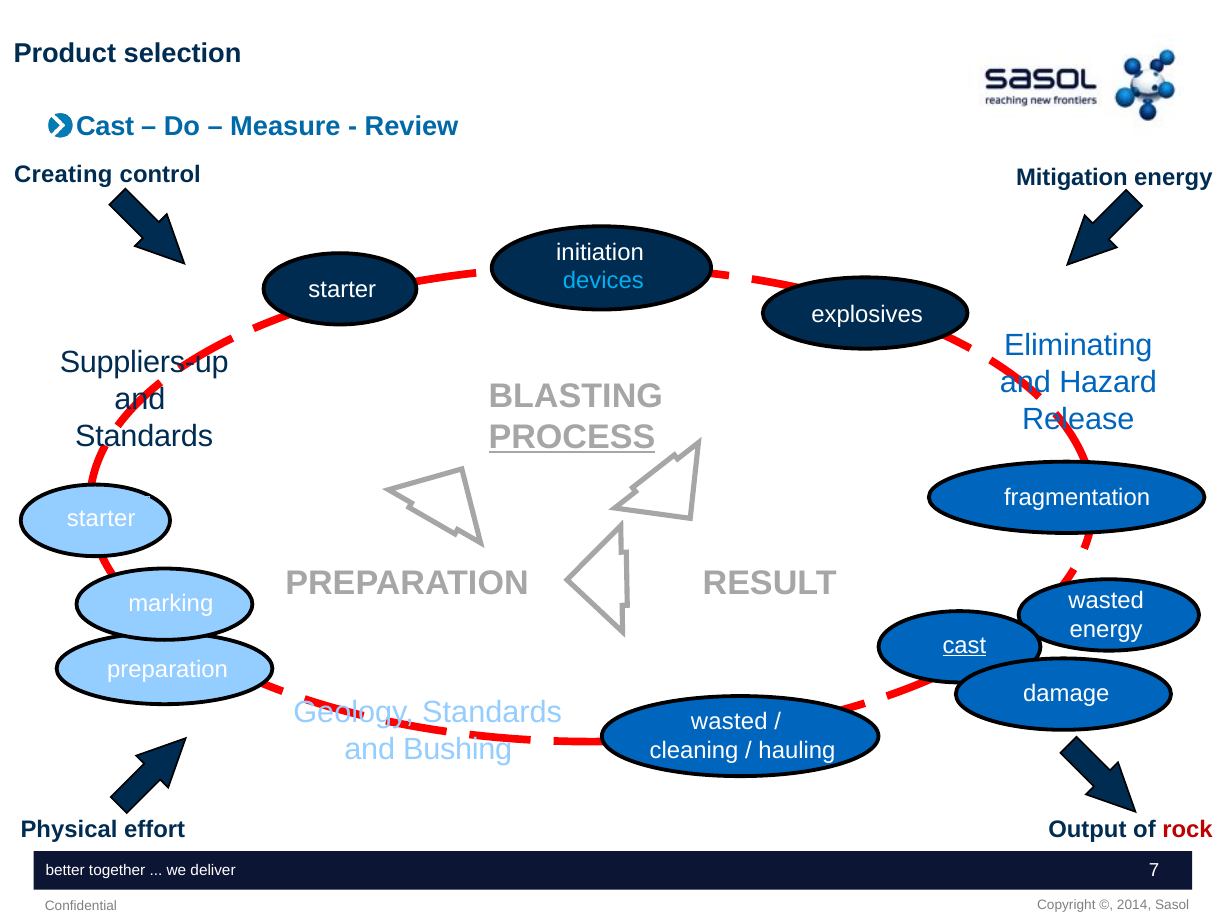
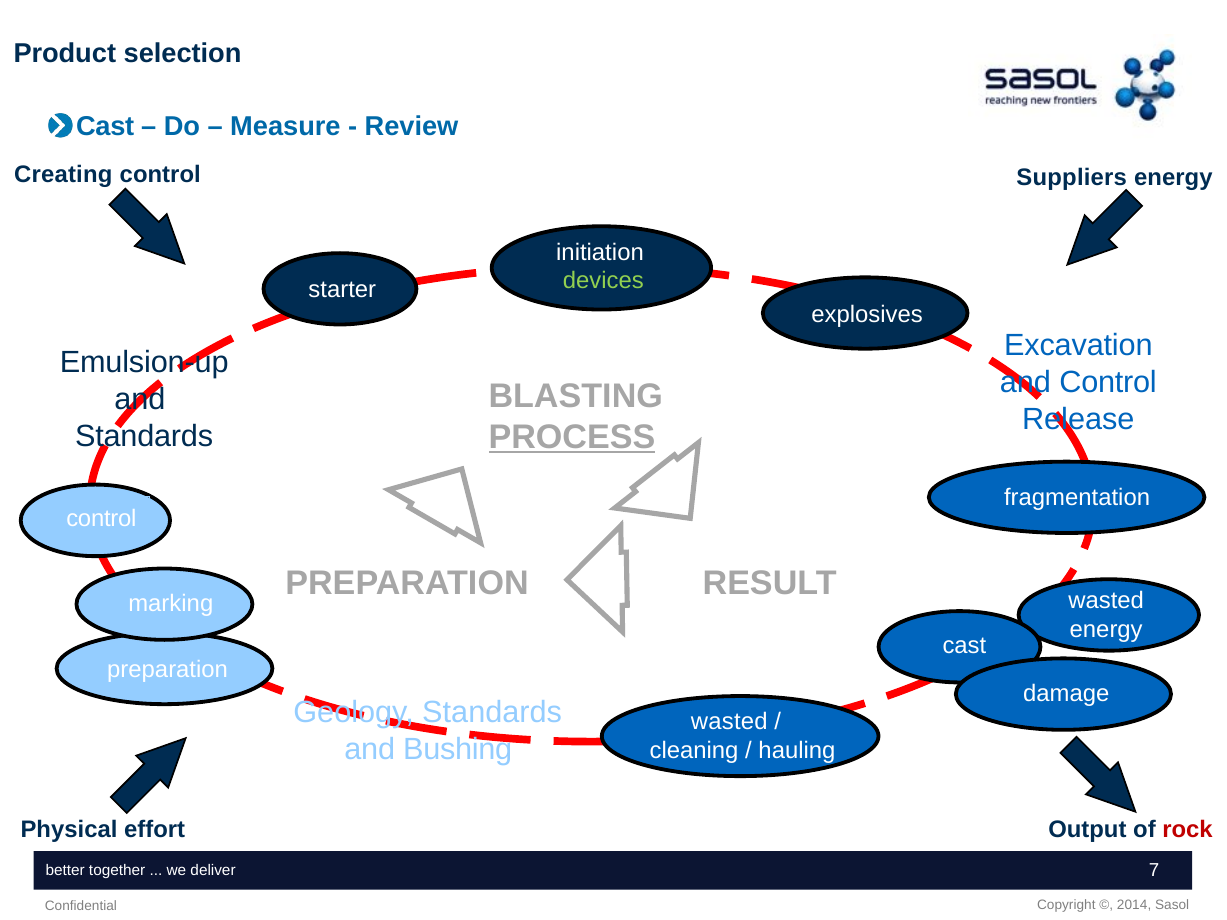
Mitigation: Mitigation -> Suppliers (1072, 177)
devices colour: light blue -> light green (603, 281)
Eliminating: Eliminating -> Excavation (1078, 346)
Suppliers-up: Suppliers-up -> Emulsion-up (144, 362)
and Hazard: Hazard -> Control (1108, 383)
starter: starter -> control (101, 519)
cast underline: present -> none (964, 645)
